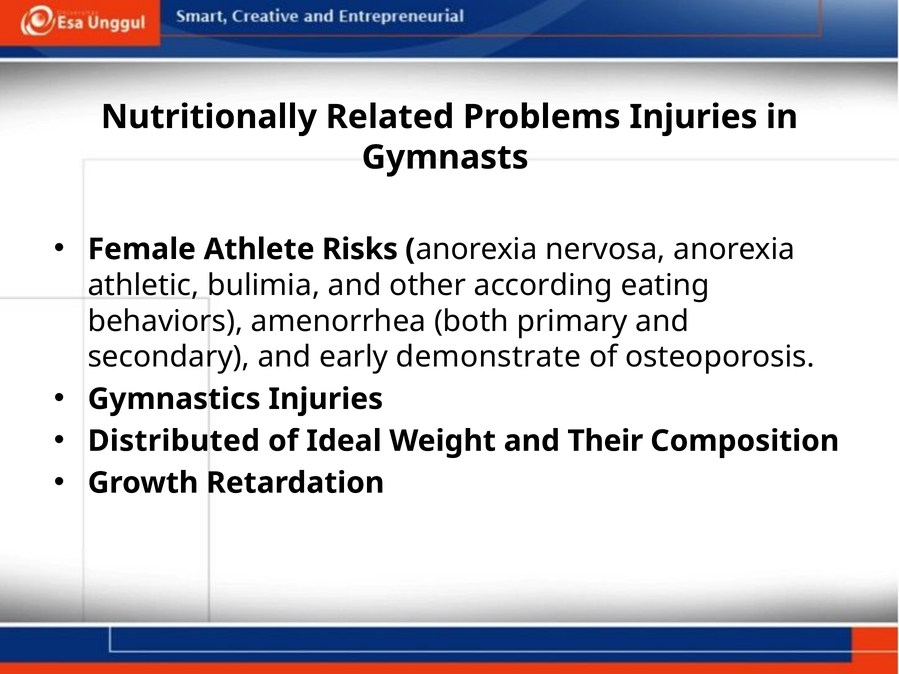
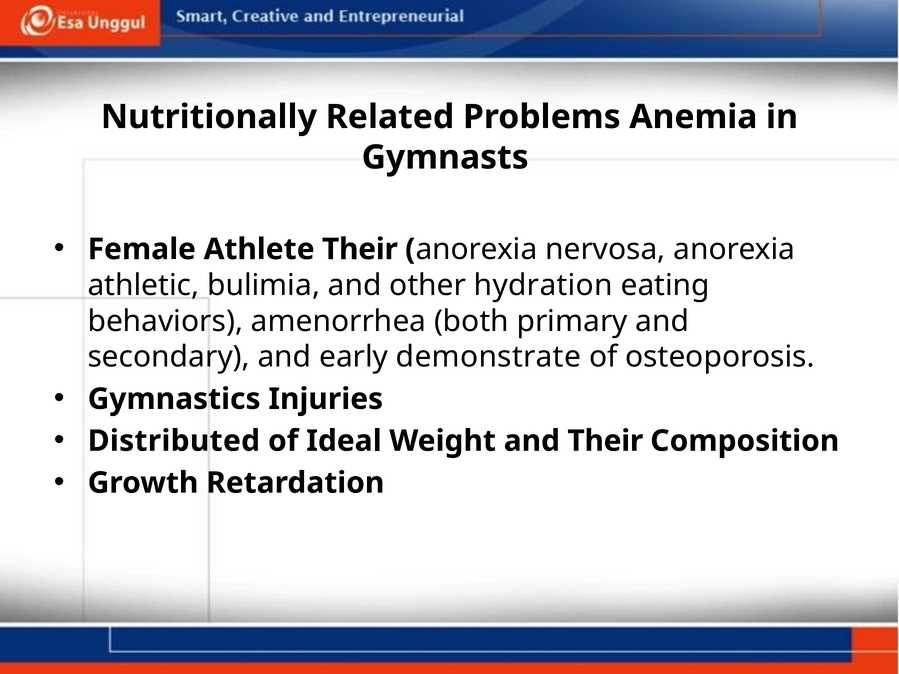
Problems Injuries: Injuries -> Anemia (693, 117)
Athlete Risks: Risks -> Their (360, 249)
according: according -> hydration (543, 285)
